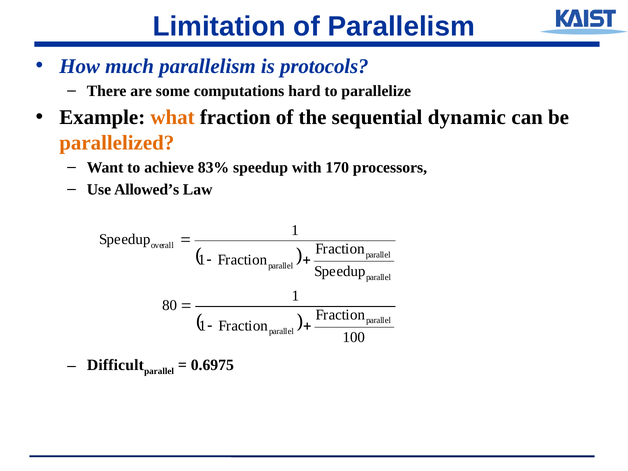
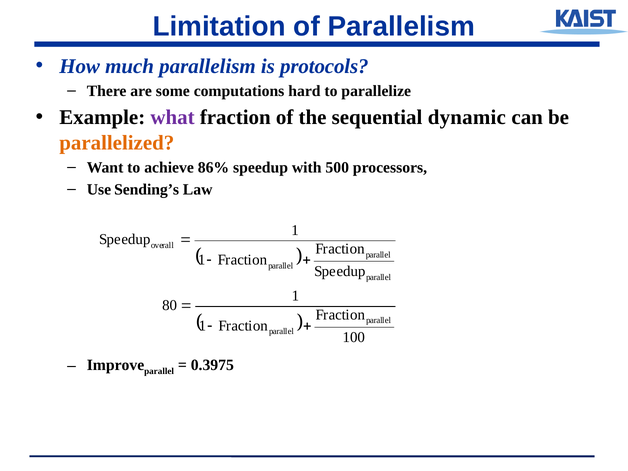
what colour: orange -> purple (173, 118)
83%: 83% -> 86% (213, 167)
170: 170 -> 500 (337, 167)
Allowed’s: Allowed’s -> Sending’s (147, 189)
Difficult: Difficult -> Improve (115, 365)
0.6975: 0.6975 -> 0.3975 (212, 365)
